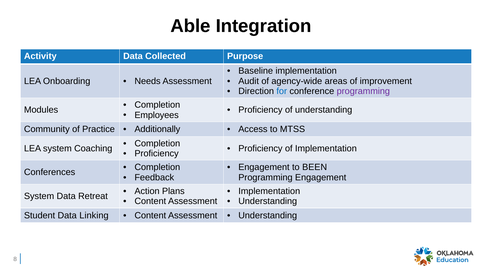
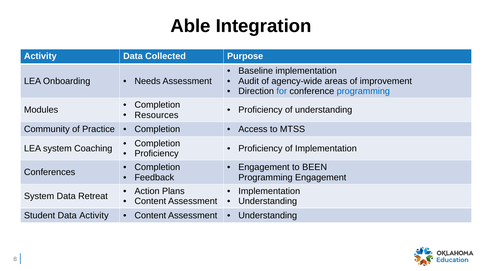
programming colour: purple -> blue (363, 91)
Employees: Employees -> Resources (157, 115)
Additionally: Additionally -> Completion (157, 129)
Data Linking: Linking -> Activity (94, 216)
